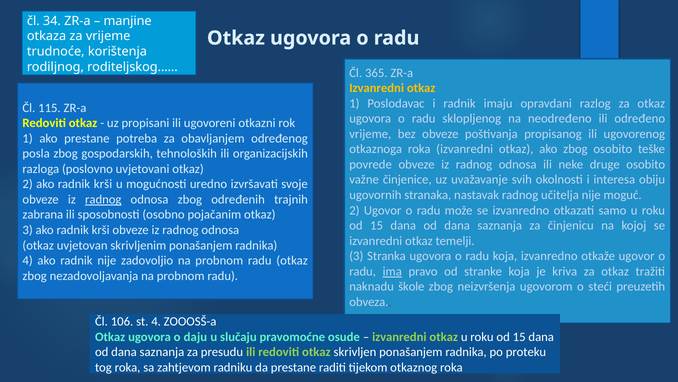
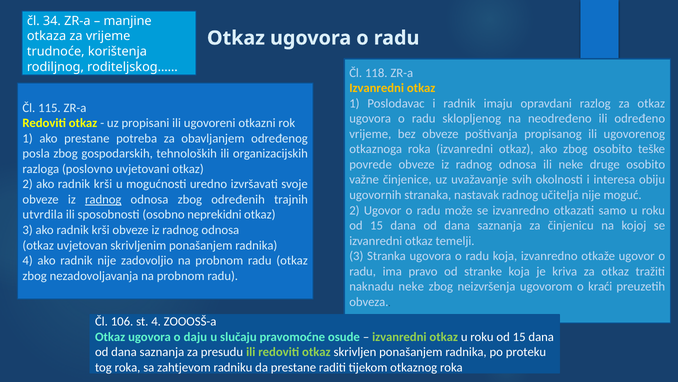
365: 365 -> 118 (376, 73)
zabrana: zabrana -> utvrdila (43, 214)
pojačanim: pojačanim -> neprekidni (214, 214)
ima underline: present -> none (392, 271)
naknadu škole: škole -> neke (411, 286)
steći: steći -> kraći (600, 286)
